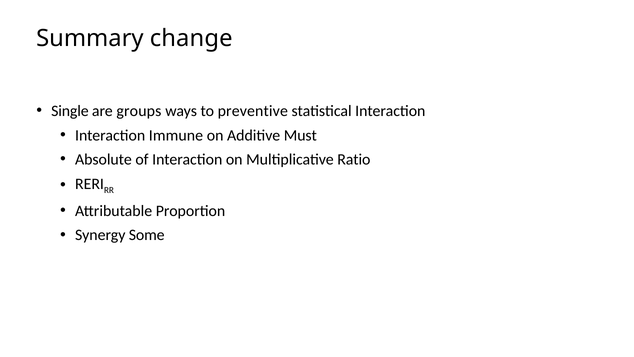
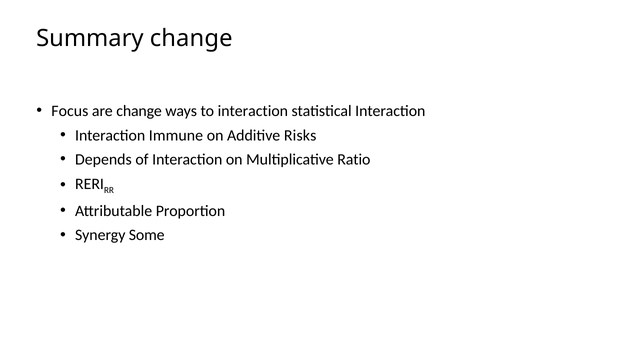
Single: Single -> Focus (70, 111)
are groups: groups -> change (139, 111)
to preventive: preventive -> interaction (253, 111)
Must: Must -> Risks (300, 135)
Absolute: Absolute -> Depends (103, 159)
